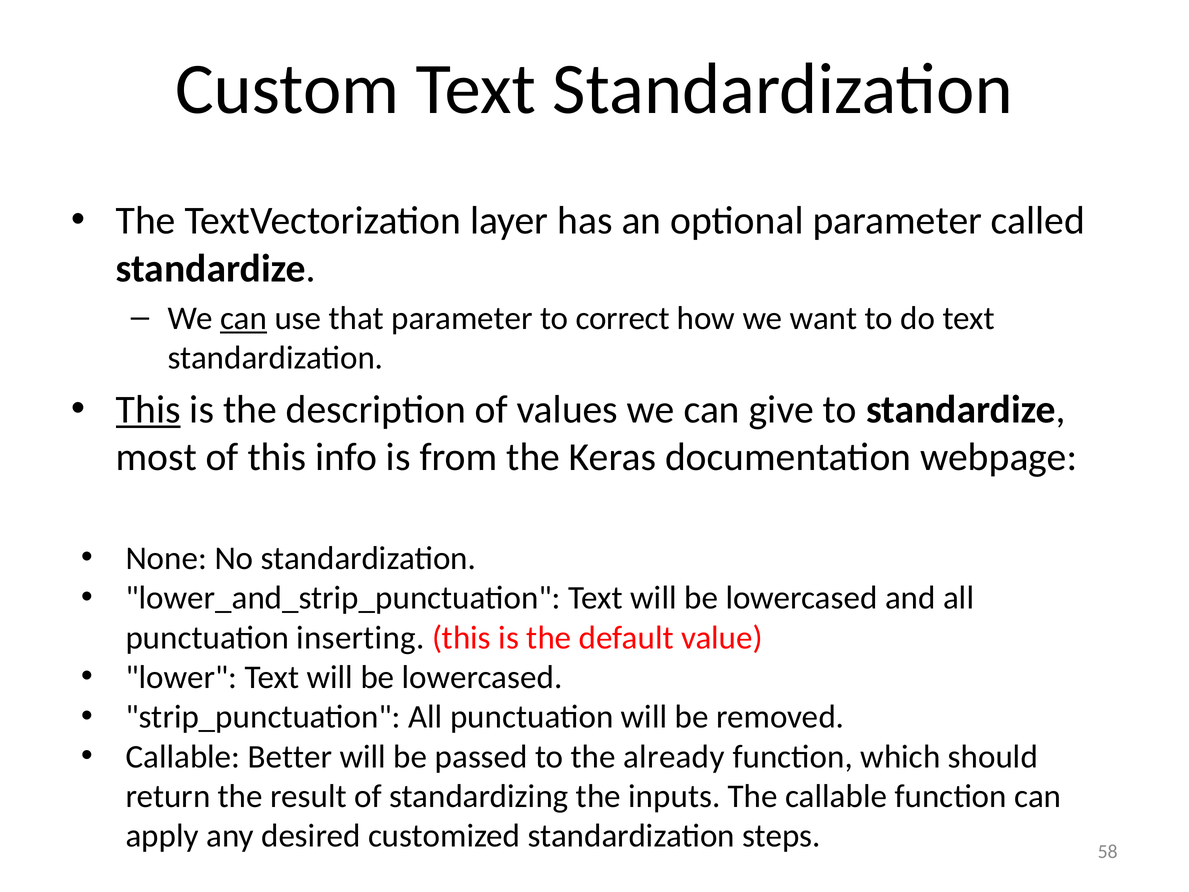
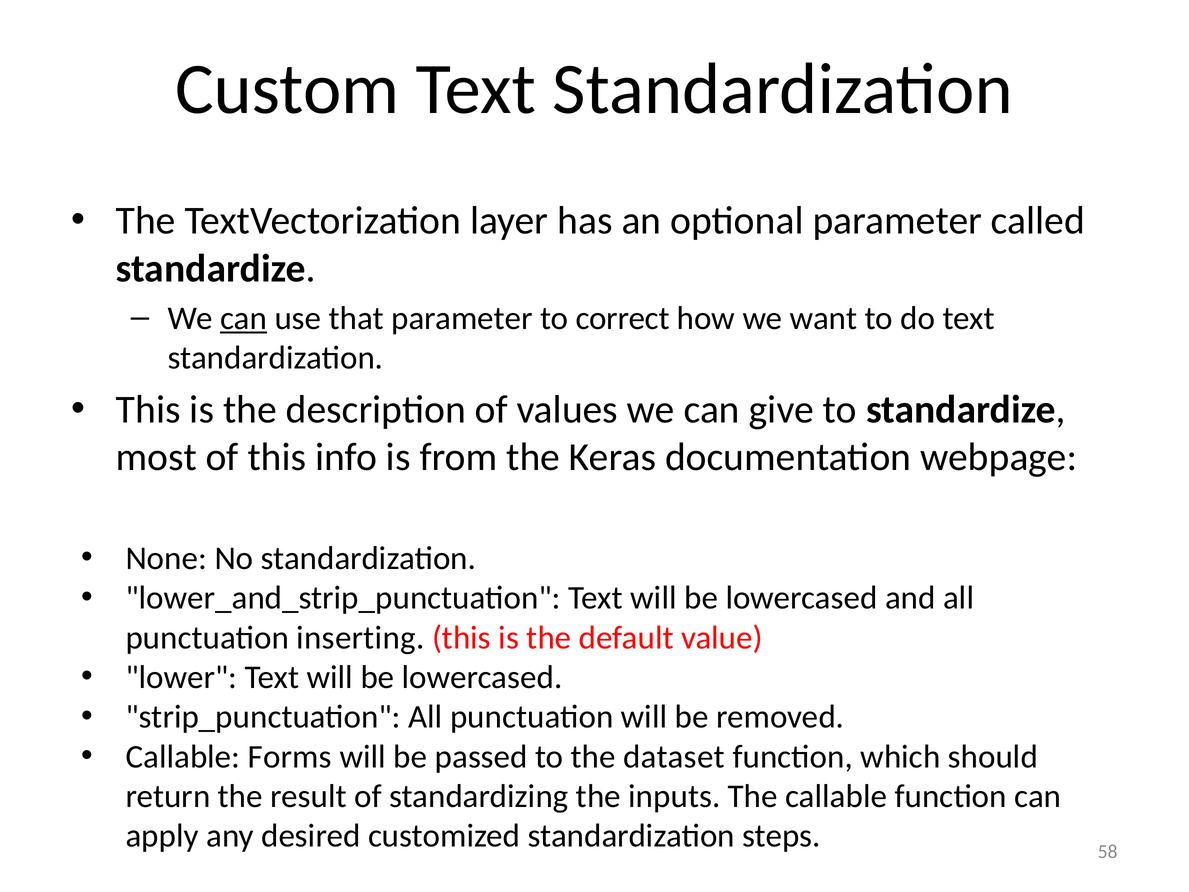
This underline: present -> none (148, 410)
Better: Better -> Forms (290, 756)
already: already -> dataset (674, 756)
